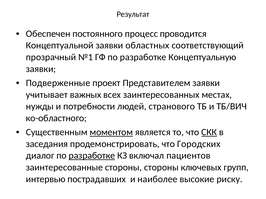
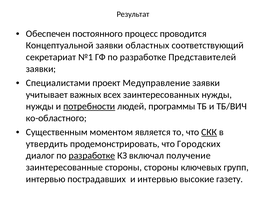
прозрачный: прозрачный -> секретариат (51, 57)
Концептуальную: Концептуальную -> Представителей (202, 57)
Подверженные: Подверженные -> Специалистами (58, 83)
Представителем: Представителем -> Медуправление (156, 83)
заинтересованных местах: местах -> нужды (217, 95)
потребности underline: none -> present (89, 107)
странового: странового -> программы (172, 107)
моментом underline: present -> none (111, 133)
заседания: заседания -> утвердить (47, 144)
пациентов: пациентов -> получение (188, 156)
и наиболее: наиболее -> интервью (158, 180)
риску: риску -> газету (230, 180)
